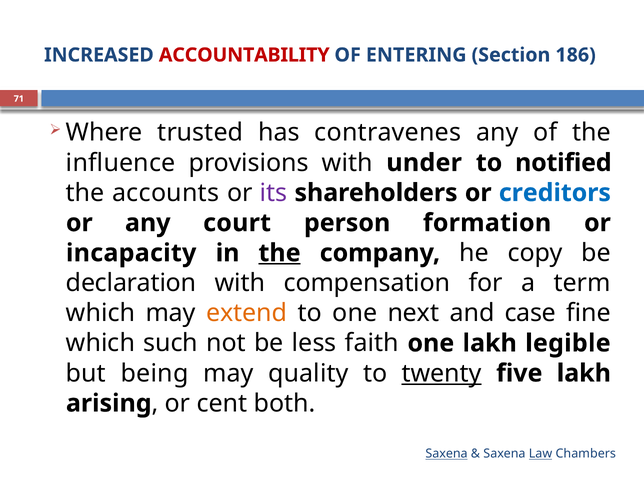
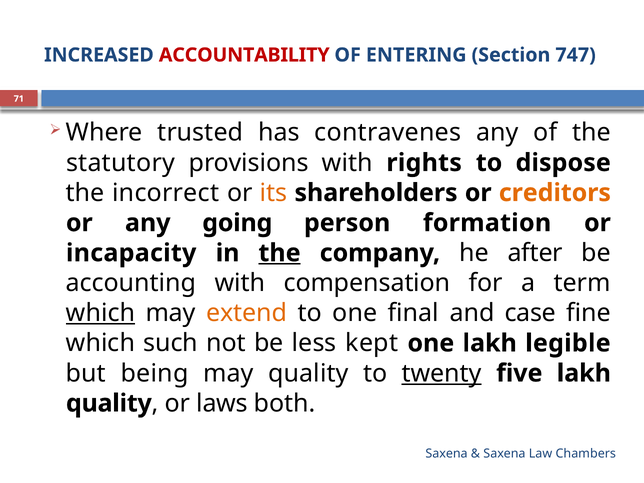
186: 186 -> 747 (576, 55)
influence: influence -> statutory (121, 163)
under: under -> rights (424, 163)
notified: notified -> dispose (563, 163)
accounts: accounts -> incorrect (166, 193)
its colour: purple -> orange (273, 193)
creditors colour: blue -> orange (555, 193)
court: court -> going (237, 223)
copy: copy -> after (535, 253)
declaration: declaration -> accounting (131, 283)
which underline: none -> present (100, 313)
next: next -> final (413, 313)
faith: faith -> kept (372, 343)
arising: arising -> quality (109, 403)
cent: cent -> laws (222, 403)
Saxena underline: present -> none (447, 454)
Law underline: present -> none (541, 454)
